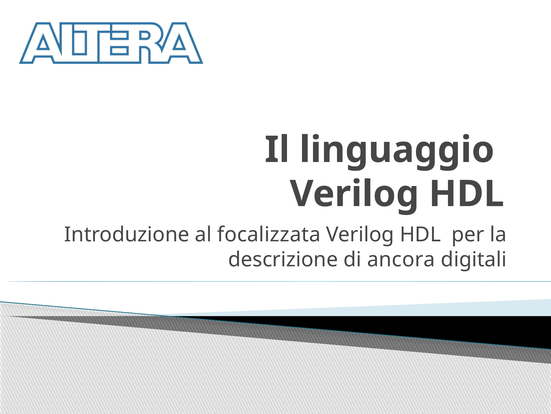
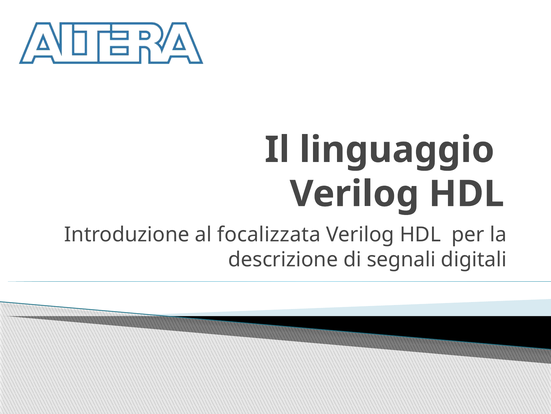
ancora: ancora -> segnali (401, 259)
